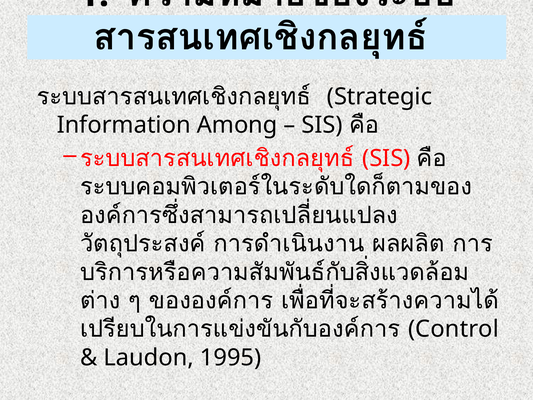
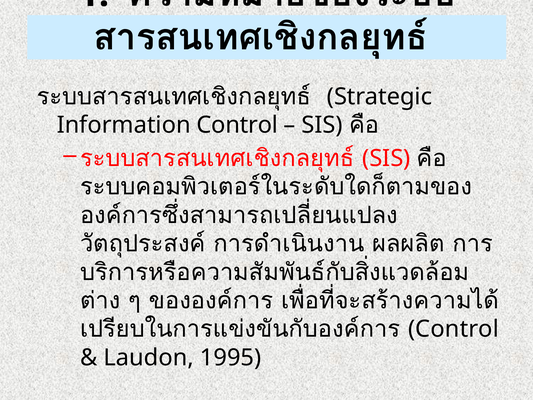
Information Among: Among -> Control (237, 125)
